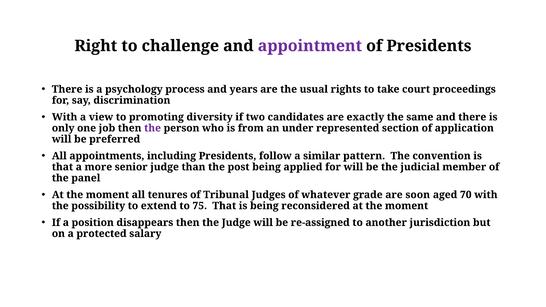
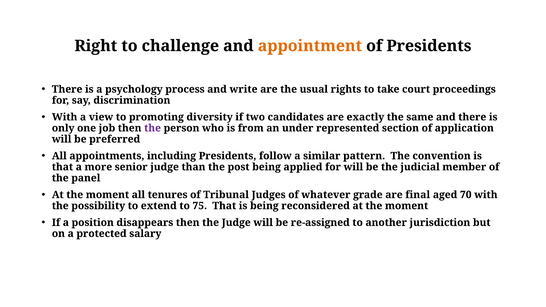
appointment colour: purple -> orange (310, 46)
years: years -> write (244, 89)
soon: soon -> final (418, 195)
